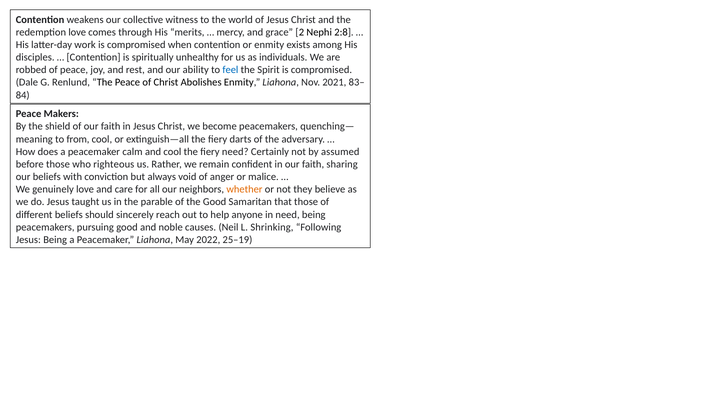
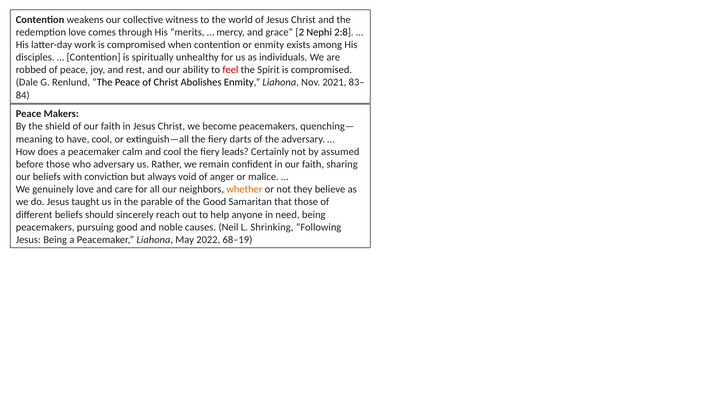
feel colour: blue -> red (230, 70)
from: from -> have (78, 139)
fiery need: need -> leads (235, 152)
who righteous: righteous -> adversary (114, 164)
25–19: 25–19 -> 68–19 (237, 240)
